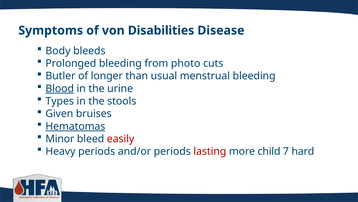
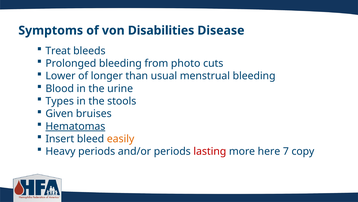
Body: Body -> Treat (58, 51)
Butler: Butler -> Lower (60, 76)
Blood underline: present -> none (60, 88)
Minor: Minor -> Insert (60, 138)
easily colour: red -> orange (121, 138)
child: child -> here (269, 151)
hard: hard -> copy (303, 151)
